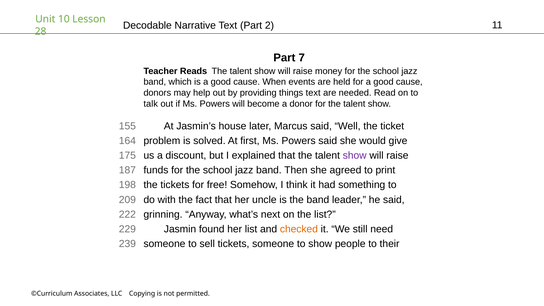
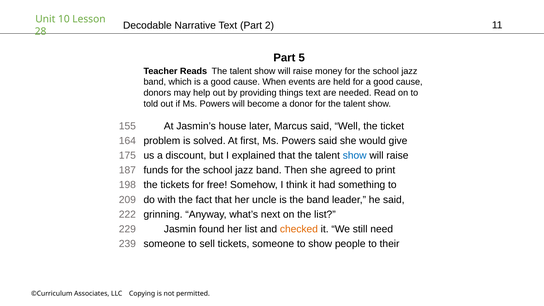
7: 7 -> 5 (302, 58)
talk: talk -> told (151, 104)
show colour: purple -> blue (355, 155)
